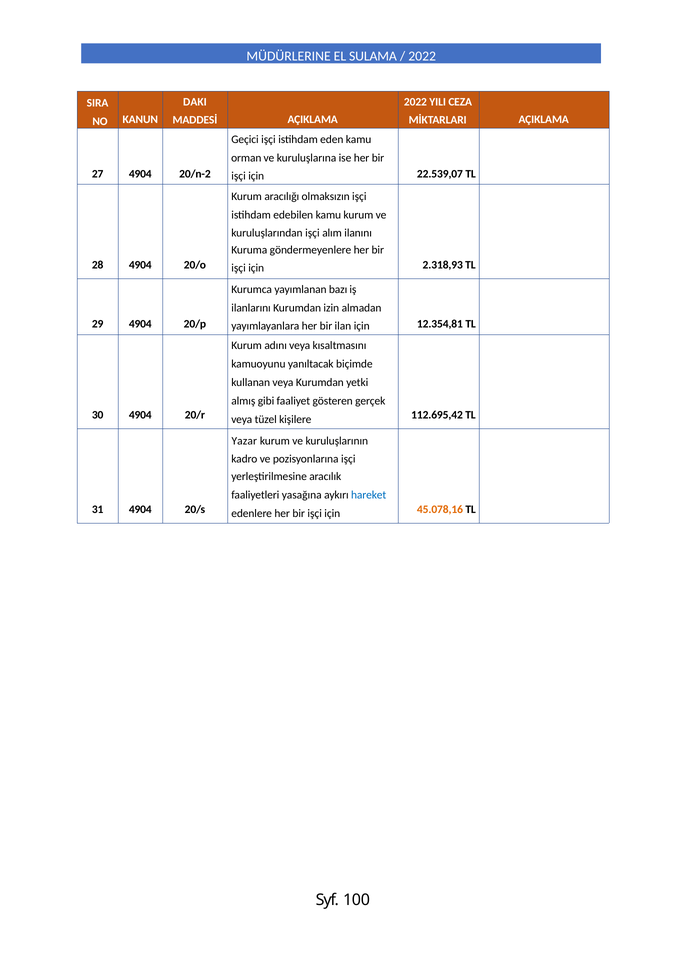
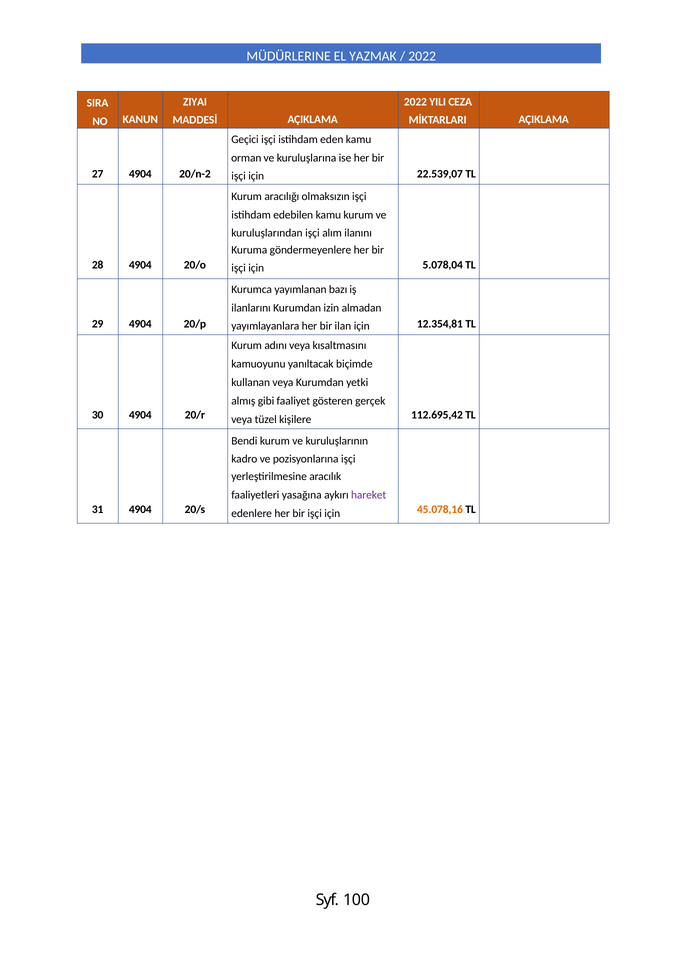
SULAMA: SULAMA -> YAZMAK (373, 56)
DAKI: DAKI -> ZIYAI (195, 102)
2.318,93: 2.318,93 -> 5.078,04 (443, 265)
Yazar: Yazar -> Bendi (244, 441)
hareket colour: blue -> purple (369, 495)
